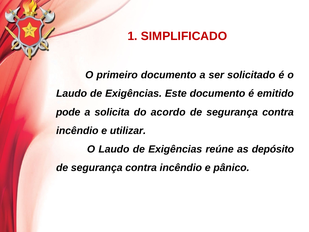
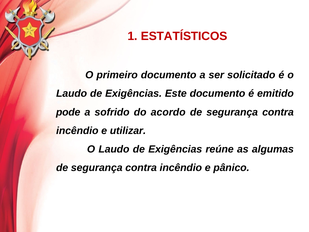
SIMPLIFICADO: SIMPLIFICADO -> ESTATÍSTICOS (184, 36)
solicita: solicita -> sofrido (112, 112)
depósito: depósito -> algumas (273, 149)
